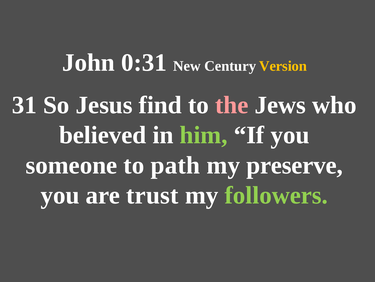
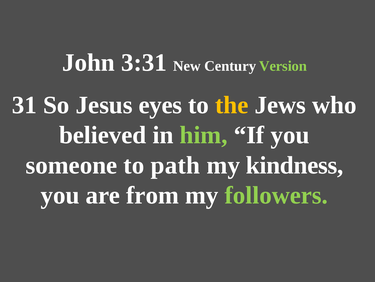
0:31: 0:31 -> 3:31 (144, 62)
Version colour: yellow -> light green (283, 66)
find: find -> eyes (160, 105)
the colour: pink -> yellow (232, 105)
preserve: preserve -> kindness (295, 165)
trust: trust -> from (152, 195)
